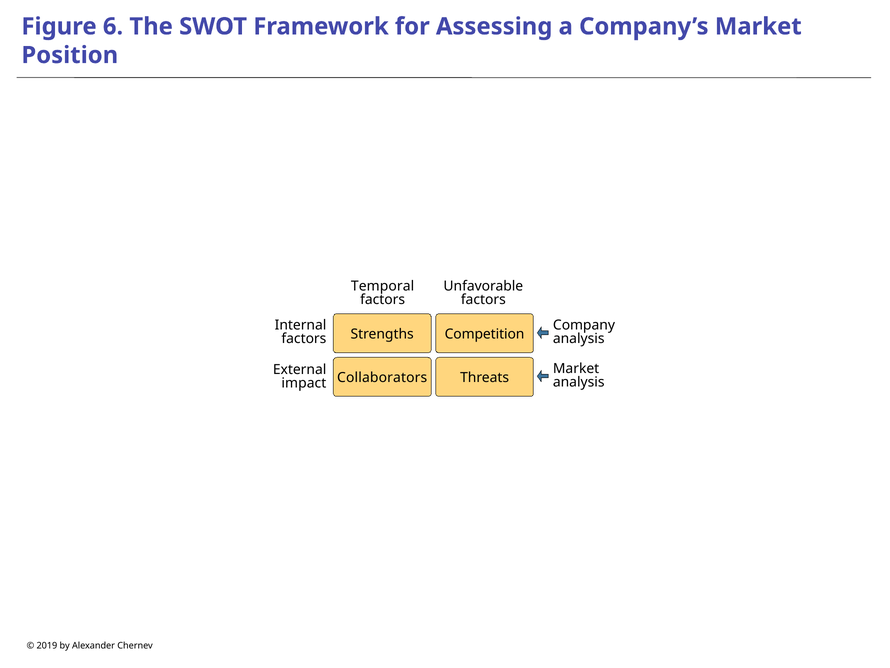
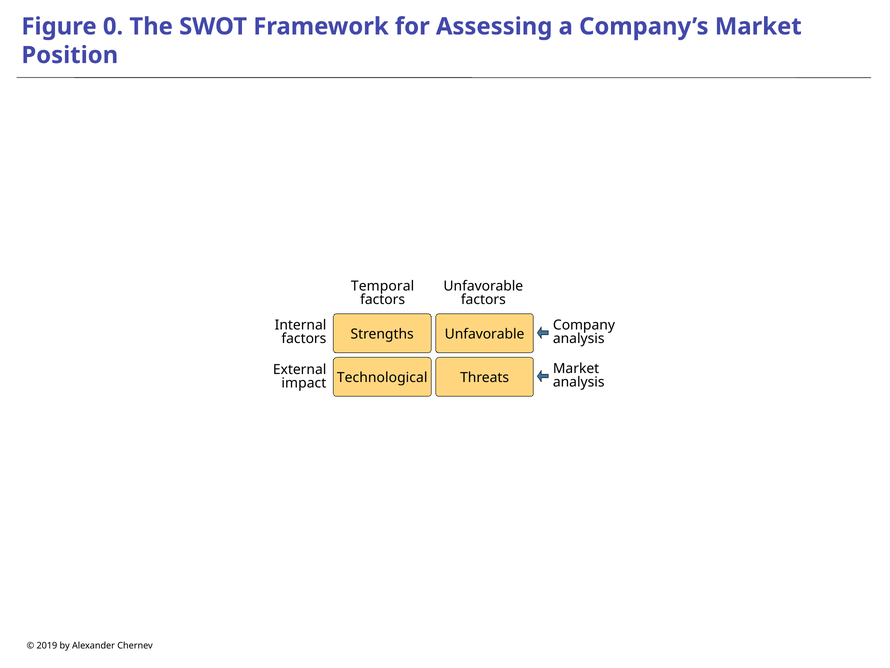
6: 6 -> 0 (113, 26)
Competition: Competition -> Unfavorable (485, 334)
Collaborators: Collaborators -> Technological (382, 378)
